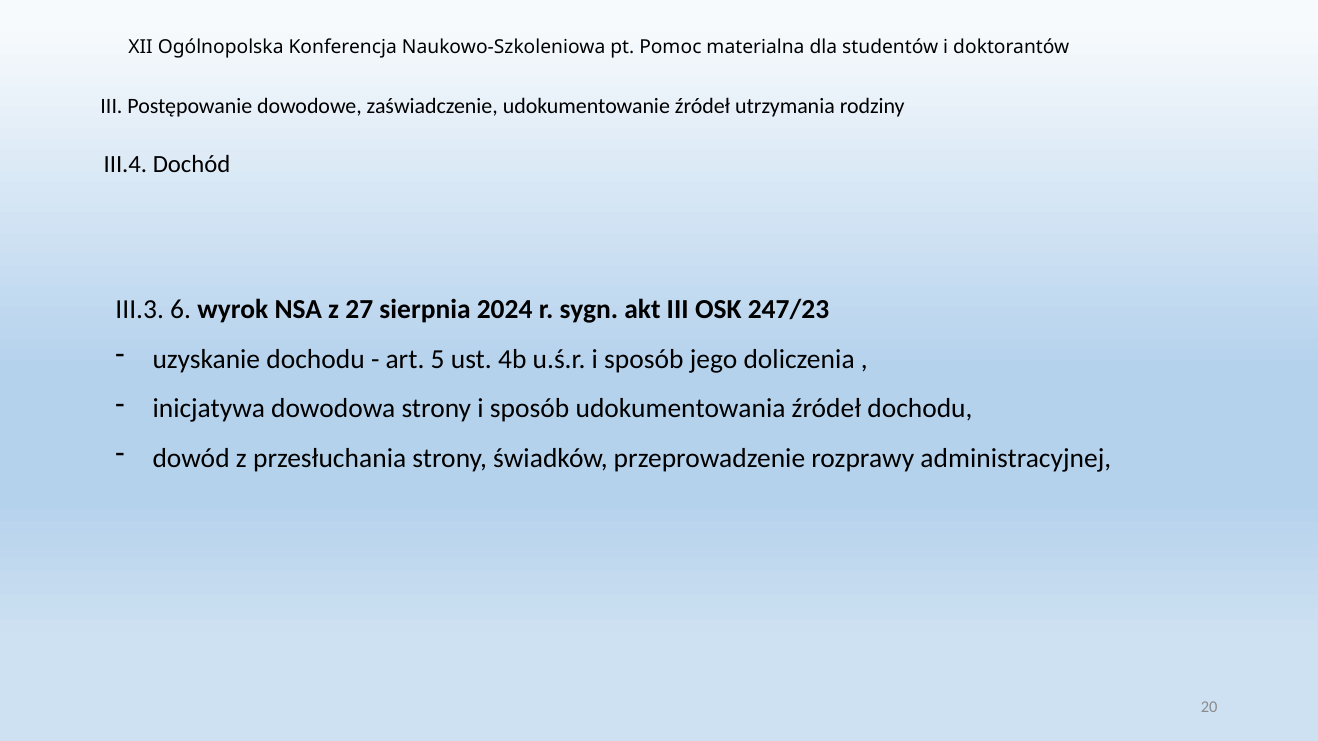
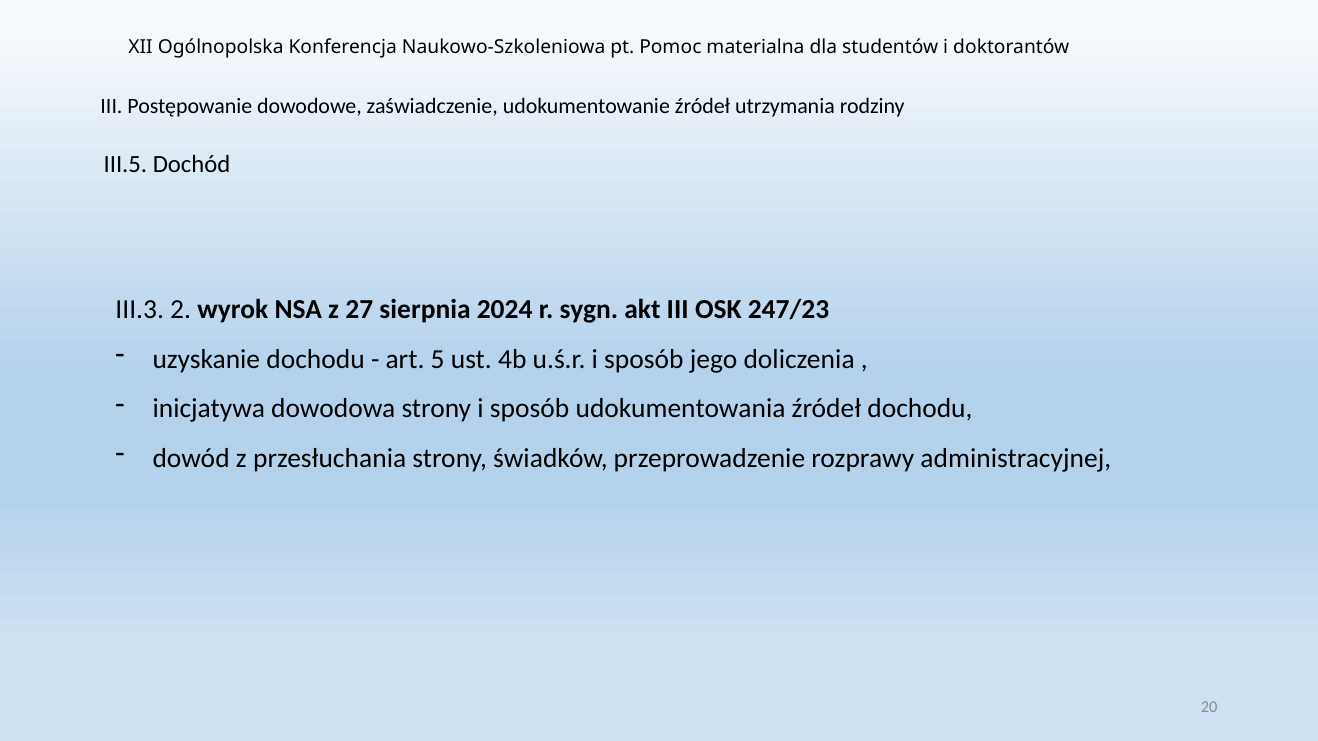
III.4: III.4 -> III.5 (125, 164)
6: 6 -> 2 (180, 310)
